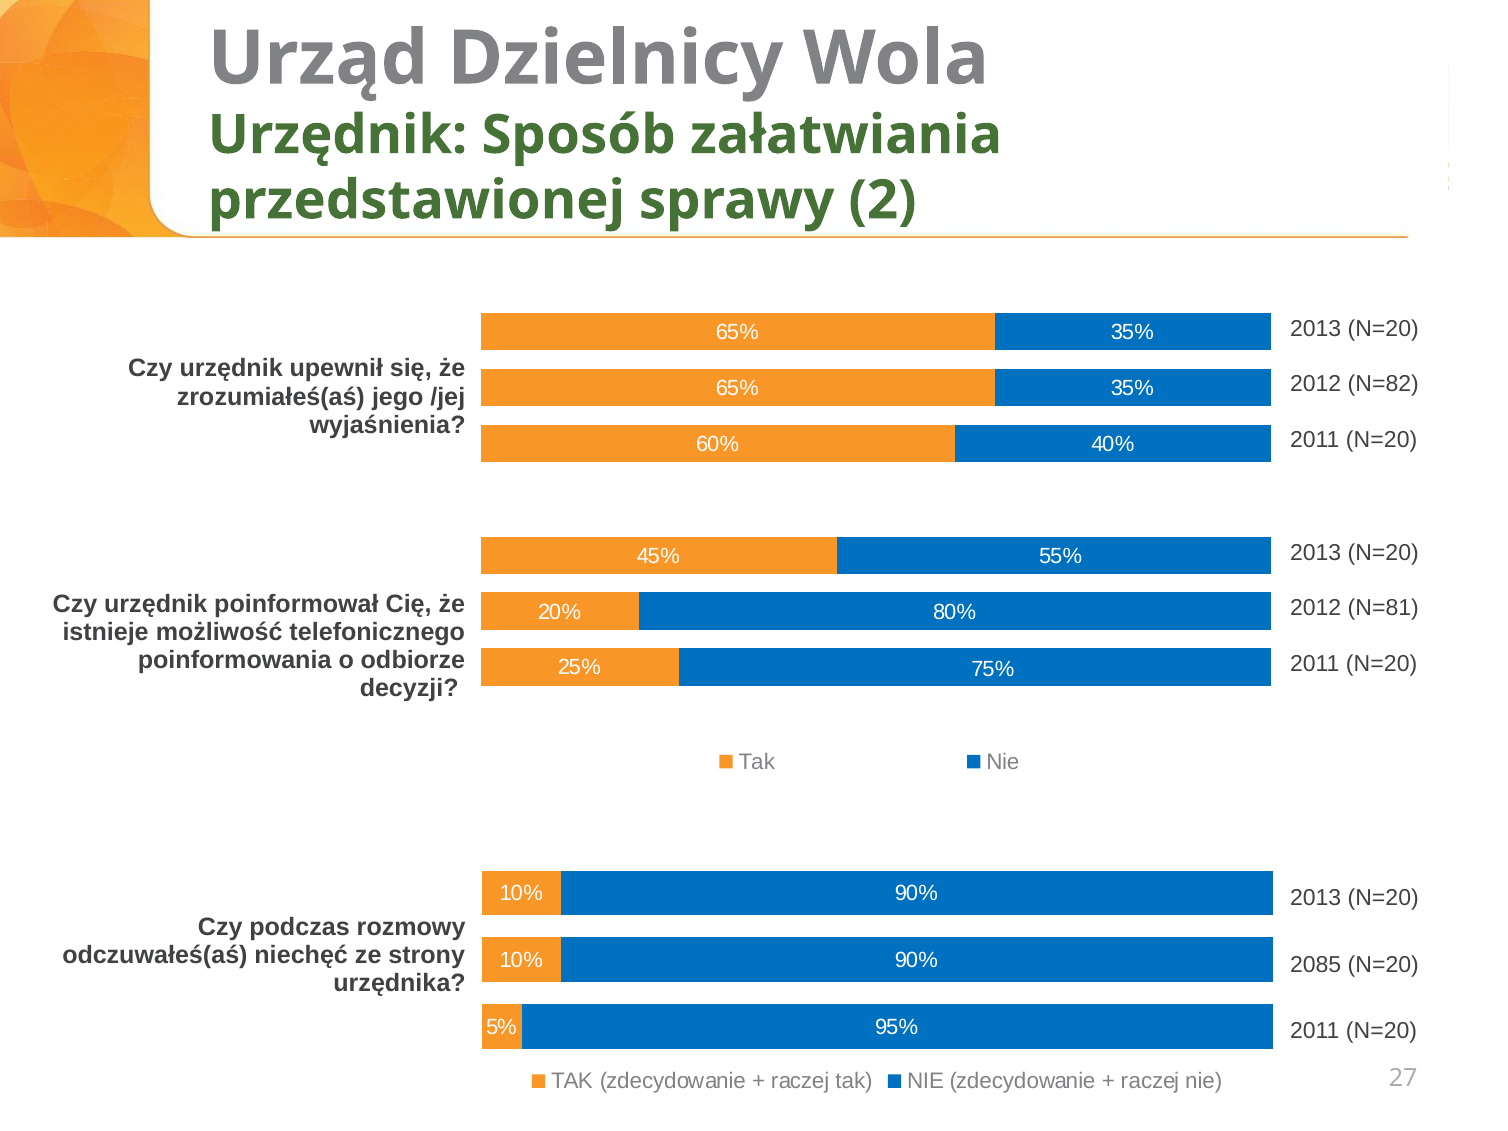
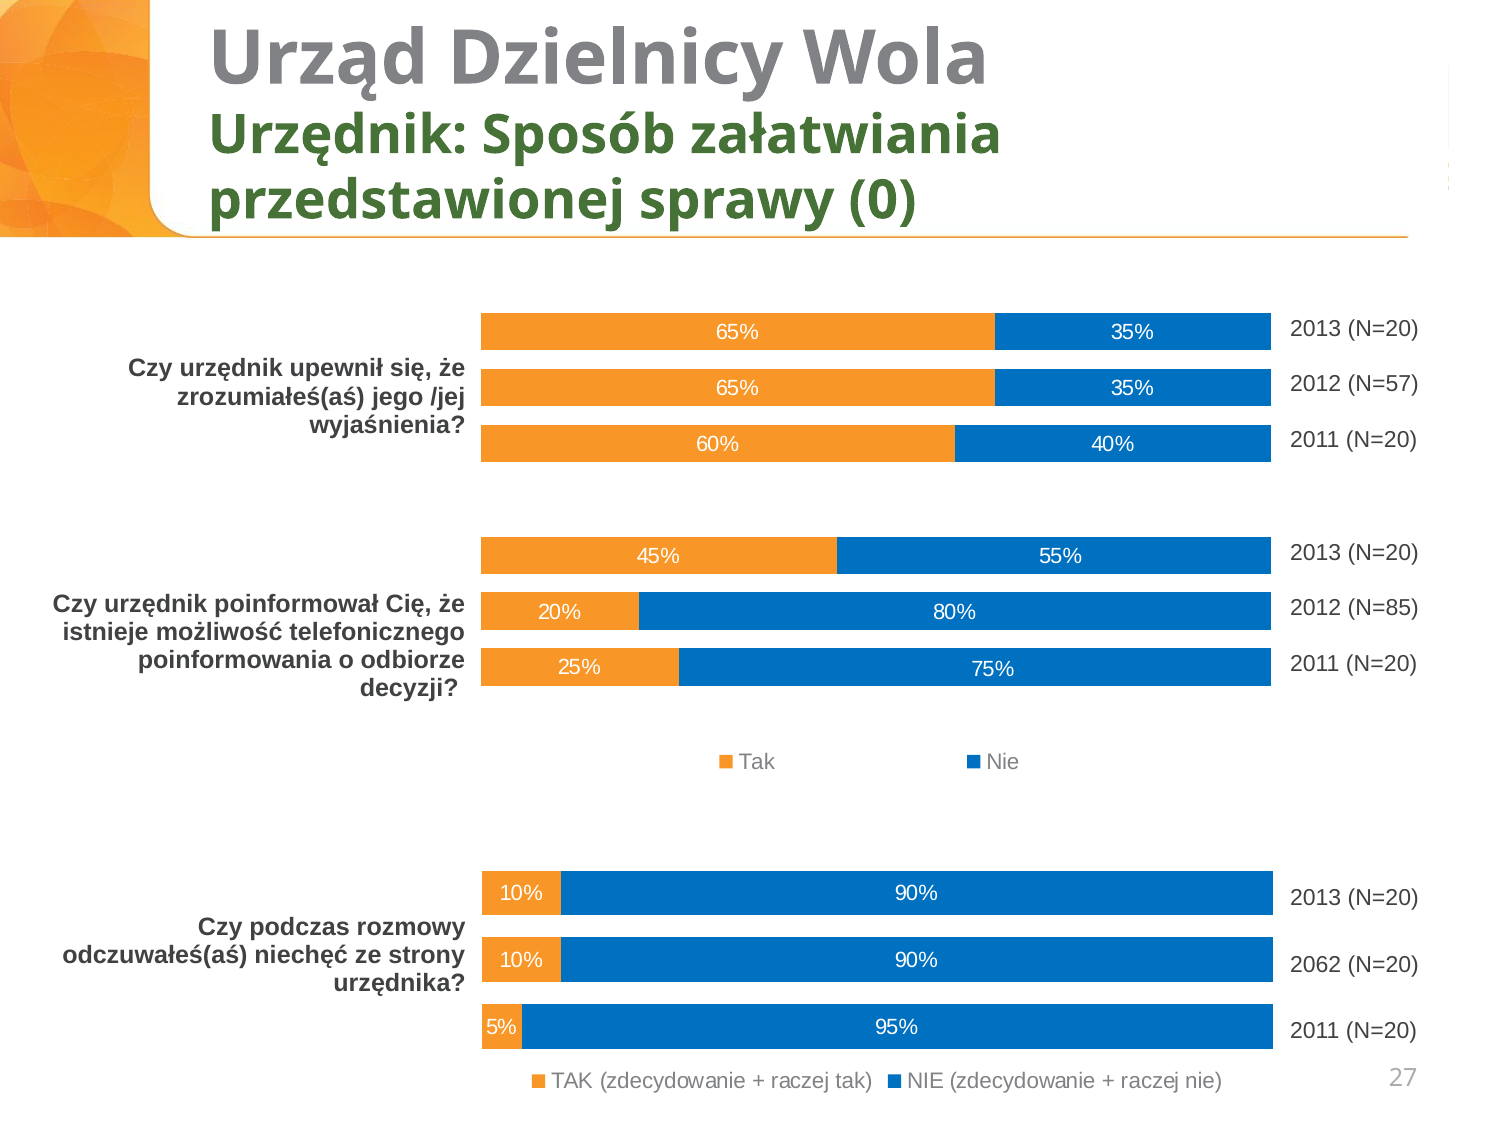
2: 2 -> 0 (882, 200)
N=82: N=82 -> N=57 (1383, 384)
N=81: N=81 -> N=85 (1383, 608)
2085: 2085 -> 2062 (1316, 964)
